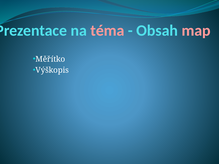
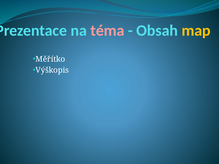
map colour: pink -> yellow (196, 31)
